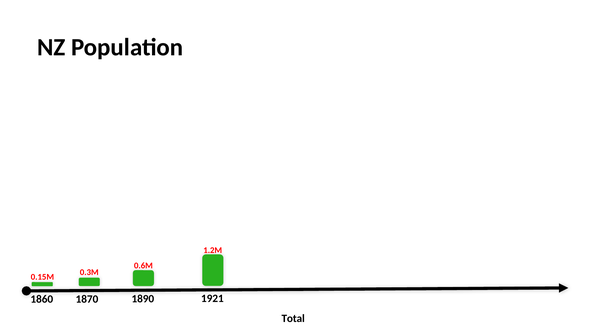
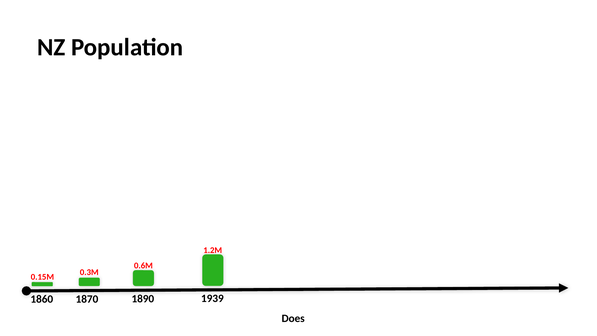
1921: 1921 -> 1939 (212, 298)
Total: Total -> Does (293, 318)
